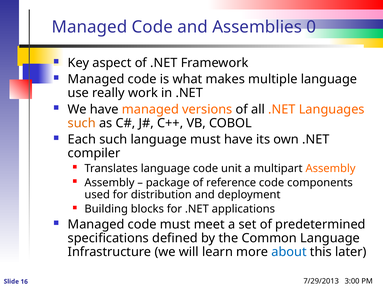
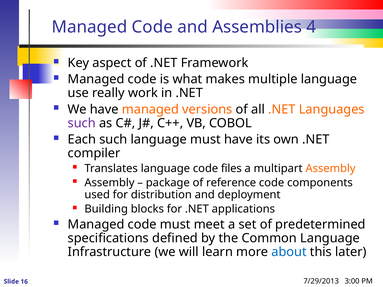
0: 0 -> 4 (311, 27)
such colour: orange -> purple (82, 123)
unit: unit -> files (231, 168)
